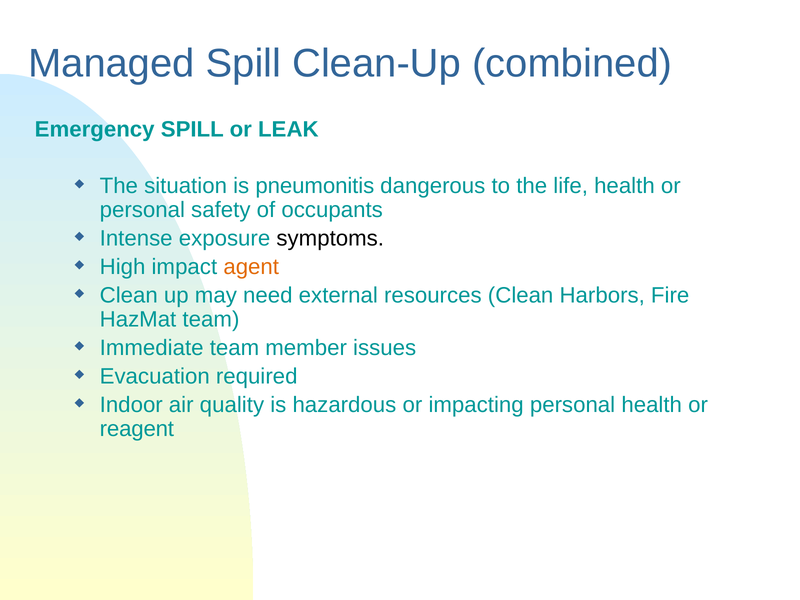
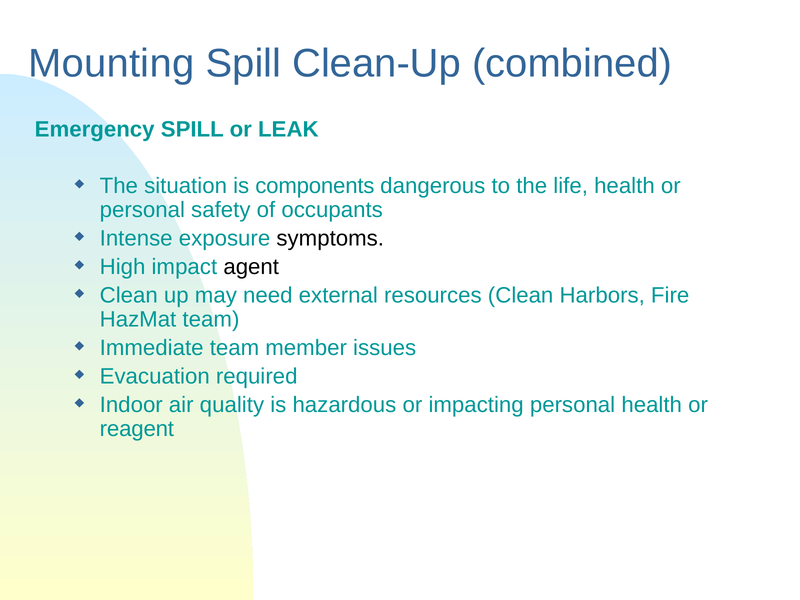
Managed: Managed -> Mounting (111, 63)
pneumonitis: pneumonitis -> components (315, 186)
agent colour: orange -> black (251, 267)
